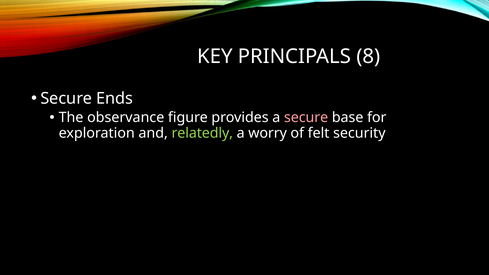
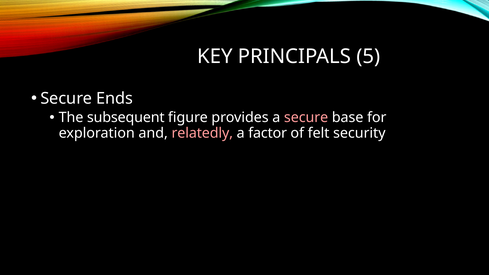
8: 8 -> 5 (368, 56)
observance: observance -> subsequent (126, 118)
relatedly colour: light green -> pink (202, 133)
worry: worry -> factor (268, 133)
